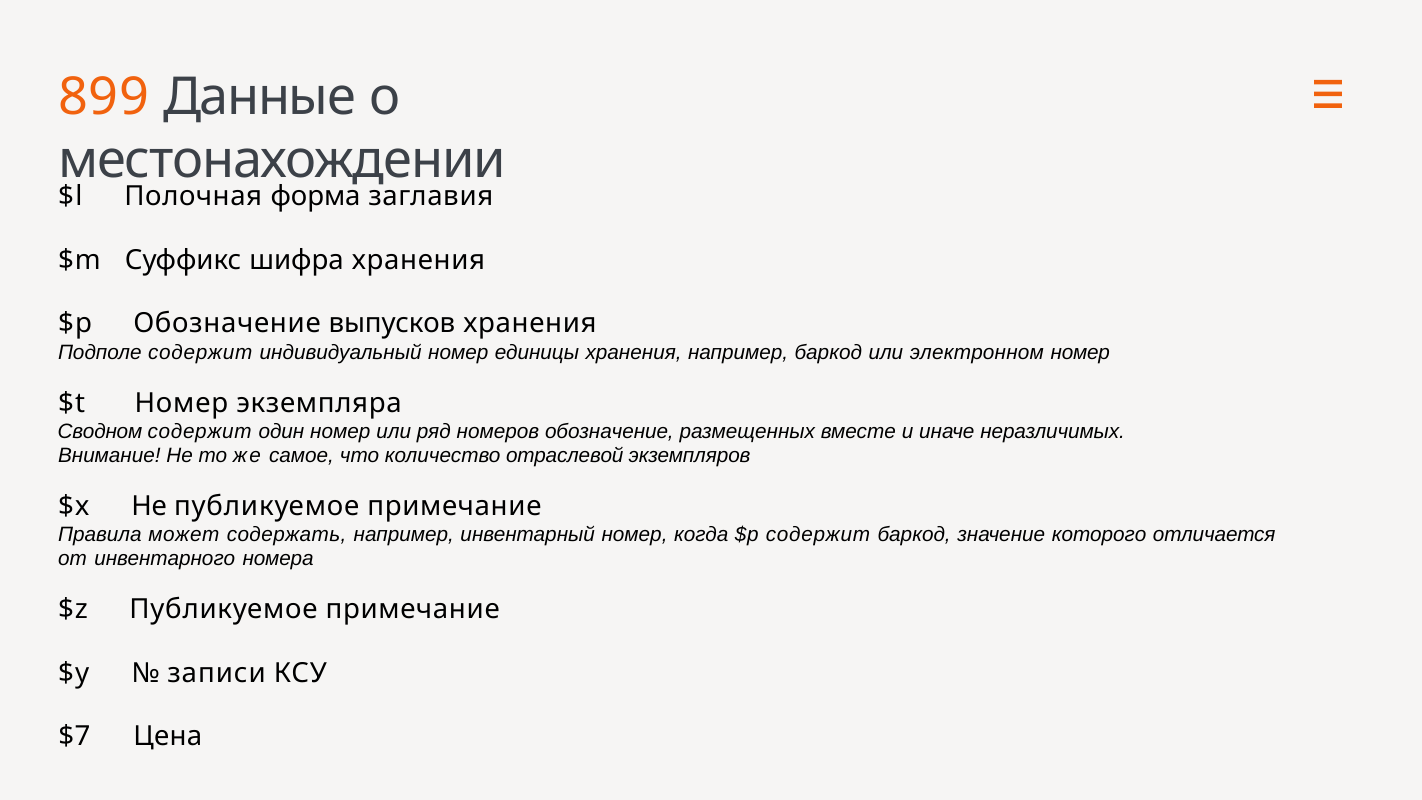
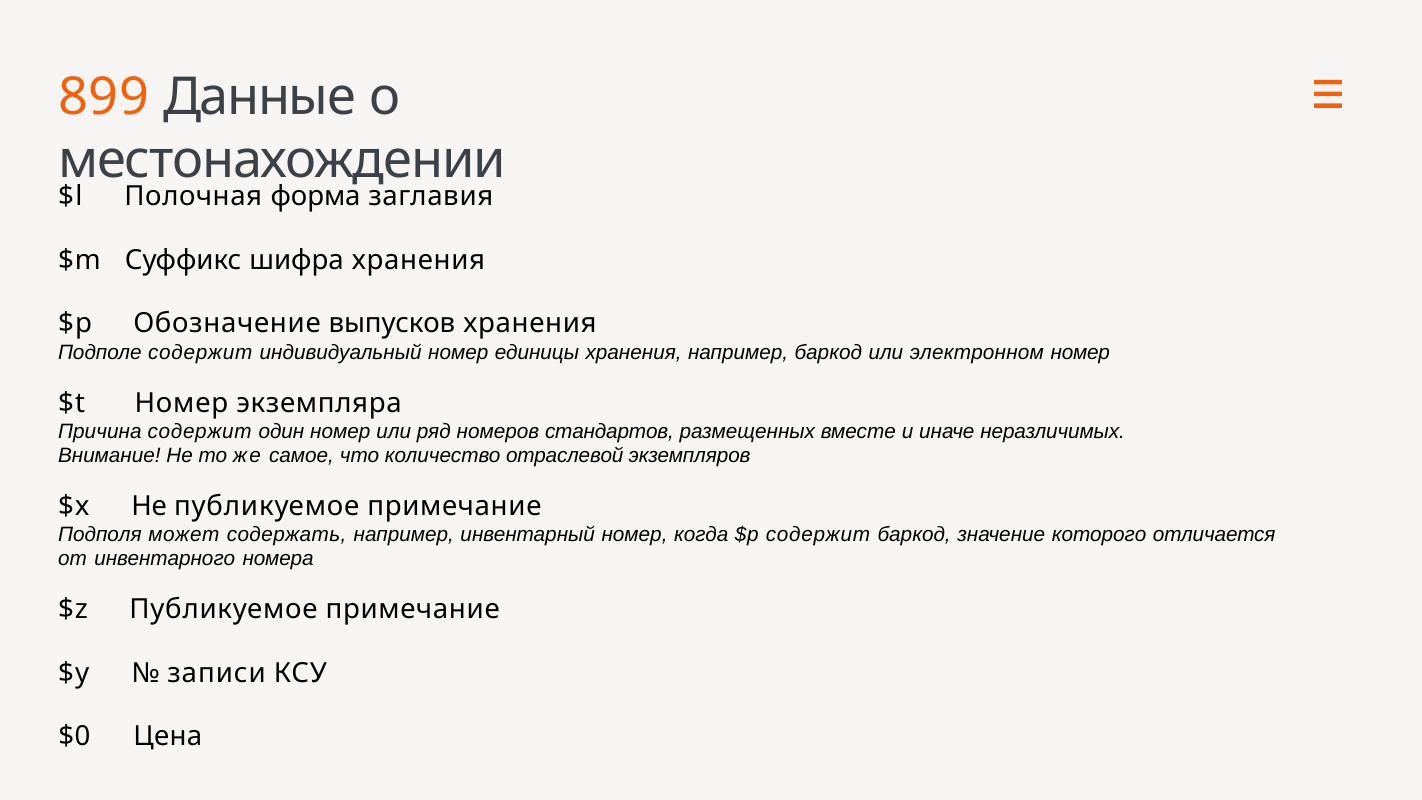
Сводном: Сводном -> Причина (100, 432)
номеров обозначение: обозначение -> стандартов (609, 432)
Правила: Правила -> Подполя (100, 535)
$7: $7 -> $0 (74, 737)
